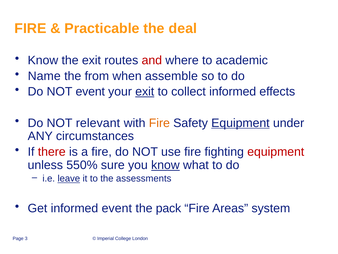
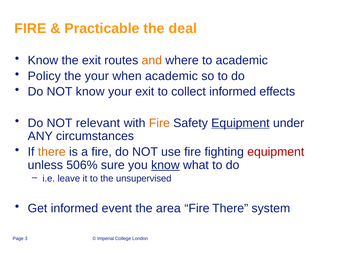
and colour: red -> orange (152, 60)
Name: Name -> Policy (44, 76)
the from: from -> your (97, 76)
when assemble: assemble -> academic (171, 76)
NOT event: event -> know (90, 92)
exit underline: present -> none (145, 92)
there colour: red -> orange (52, 152)
550%: 550% -> 506% (82, 165)
leave underline: present -> none (69, 178)
assessments: assessments -> unsupervised (144, 178)
pack: pack -> area (168, 208)
Fire Areas: Areas -> There (230, 208)
